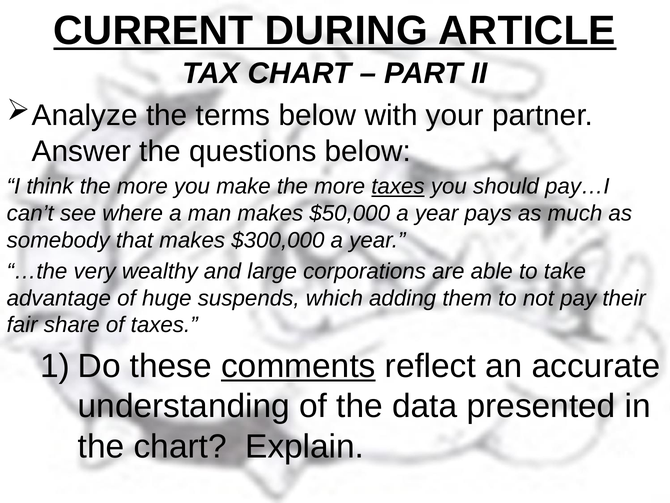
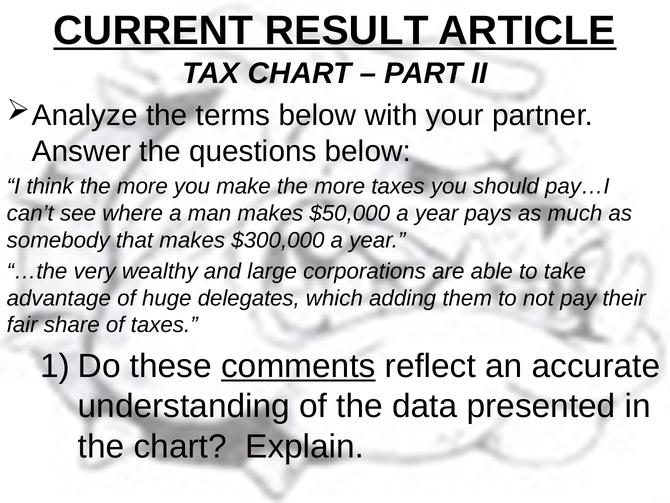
DURING: DURING -> RESULT (347, 31)
taxes underline: present -> none (398, 186)
suspends: suspends -> delegates (249, 298)
